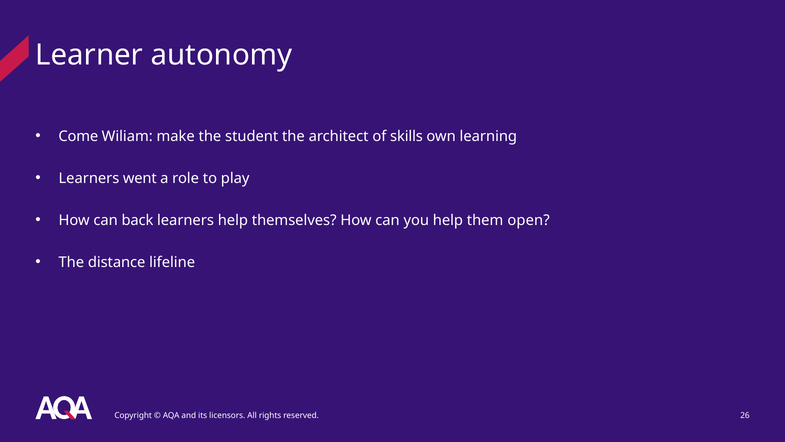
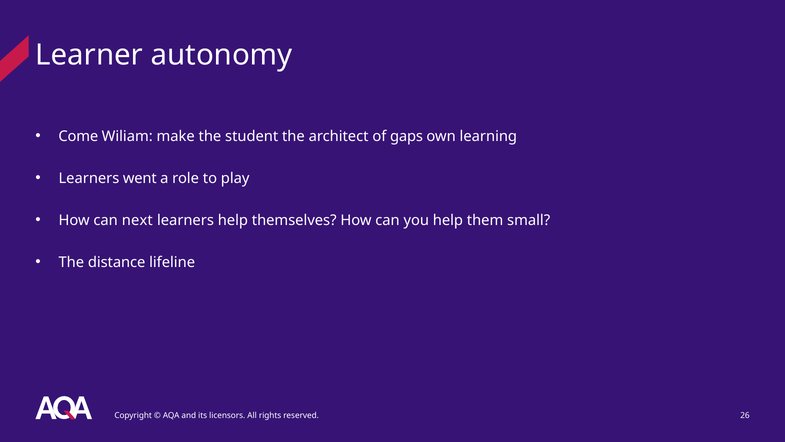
skills: skills -> gaps (407, 136)
back: back -> next (137, 220)
open: open -> small (529, 220)
